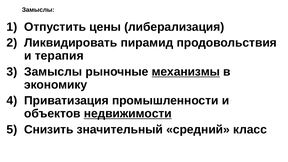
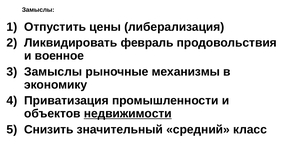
пирамид: пирамид -> февраль (147, 43)
терапия: терапия -> военное (59, 56)
механизмы underline: present -> none (186, 72)
